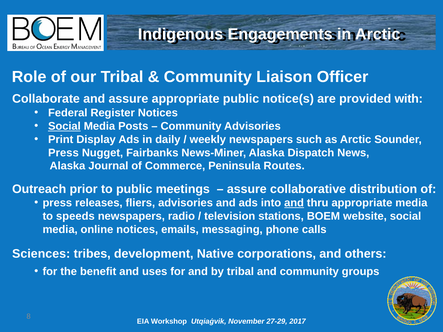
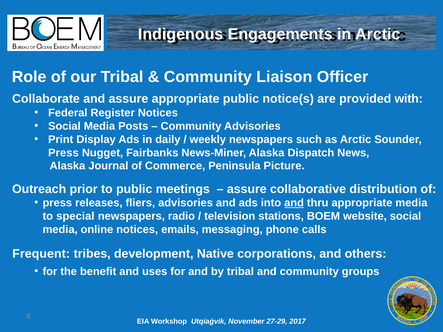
Social underline: present -> none (64, 126)
Routes: Routes -> Picture (284, 166)
speeds: speeds -> special (75, 216)
Sciences: Sciences -> Frequent (41, 254)
